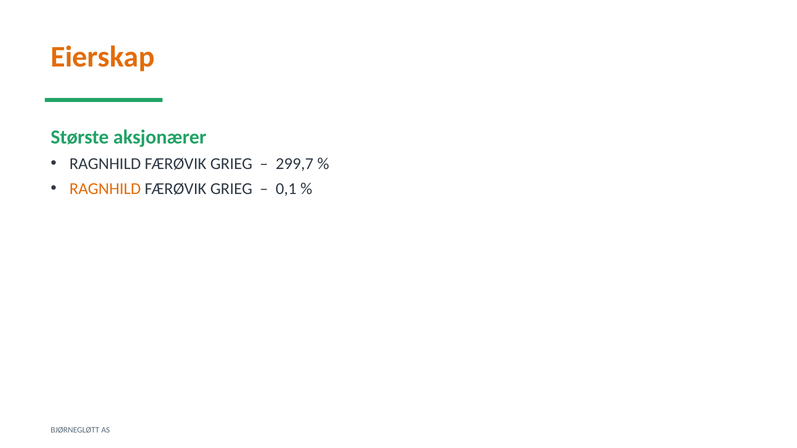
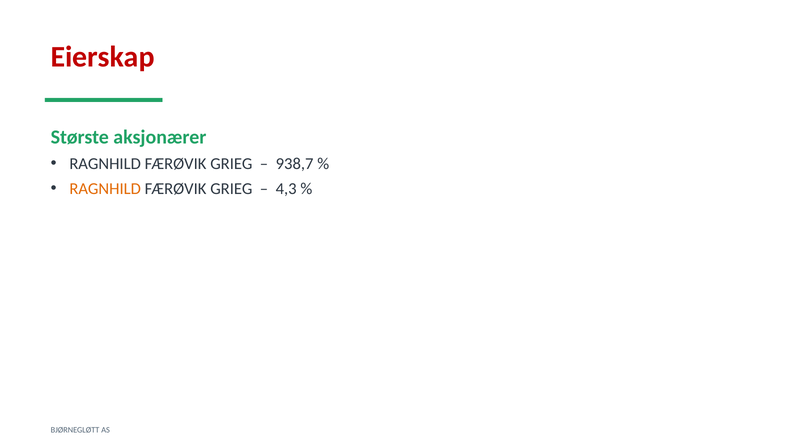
Eierskap colour: orange -> red (103, 57)
299,7: 299,7 -> 938,7 (295, 164)
0,1: 0,1 -> 4,3 (286, 189)
